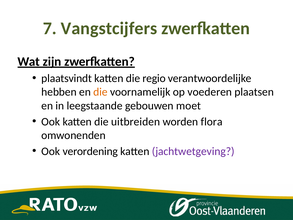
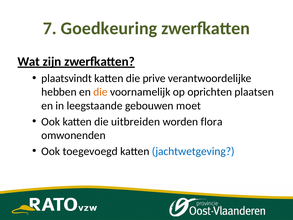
Vangstcijfers: Vangstcijfers -> Goedkeuring (109, 28)
regio: regio -> prive (154, 78)
voederen: voederen -> oprichten (210, 92)
verordening: verordening -> toegevoegd (90, 151)
jachtwetgeving colour: purple -> blue (193, 151)
